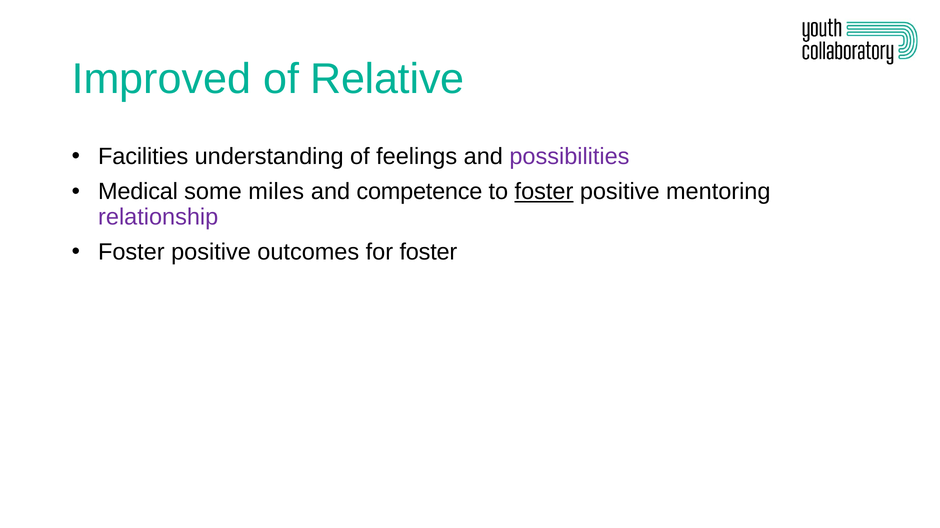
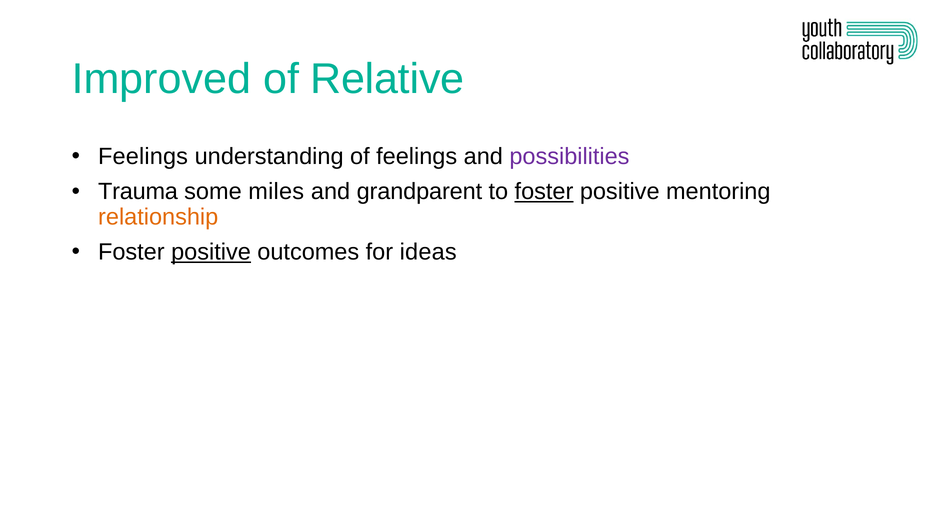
Facilities: Facilities -> Feelings (143, 157)
Medical: Medical -> Trauma (138, 192)
competence: competence -> grandparent (419, 192)
relationship colour: purple -> orange (158, 217)
positive underline: none -> present (211, 253)
for foster: foster -> ideas (428, 253)
